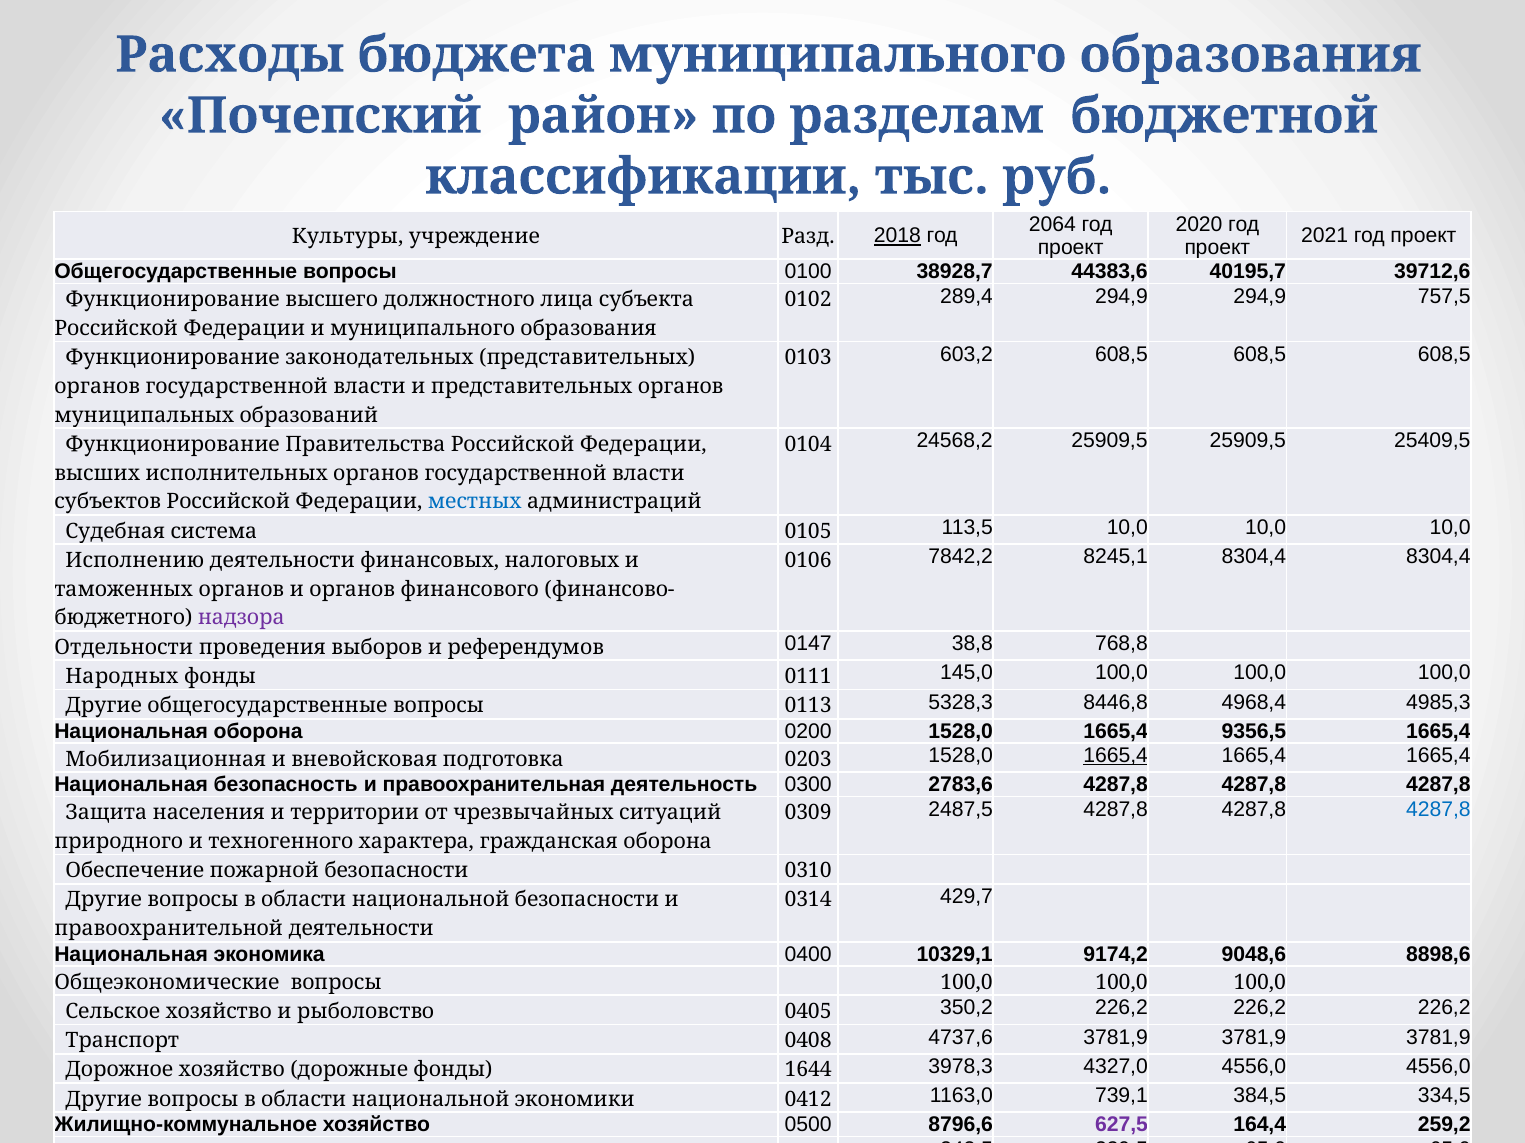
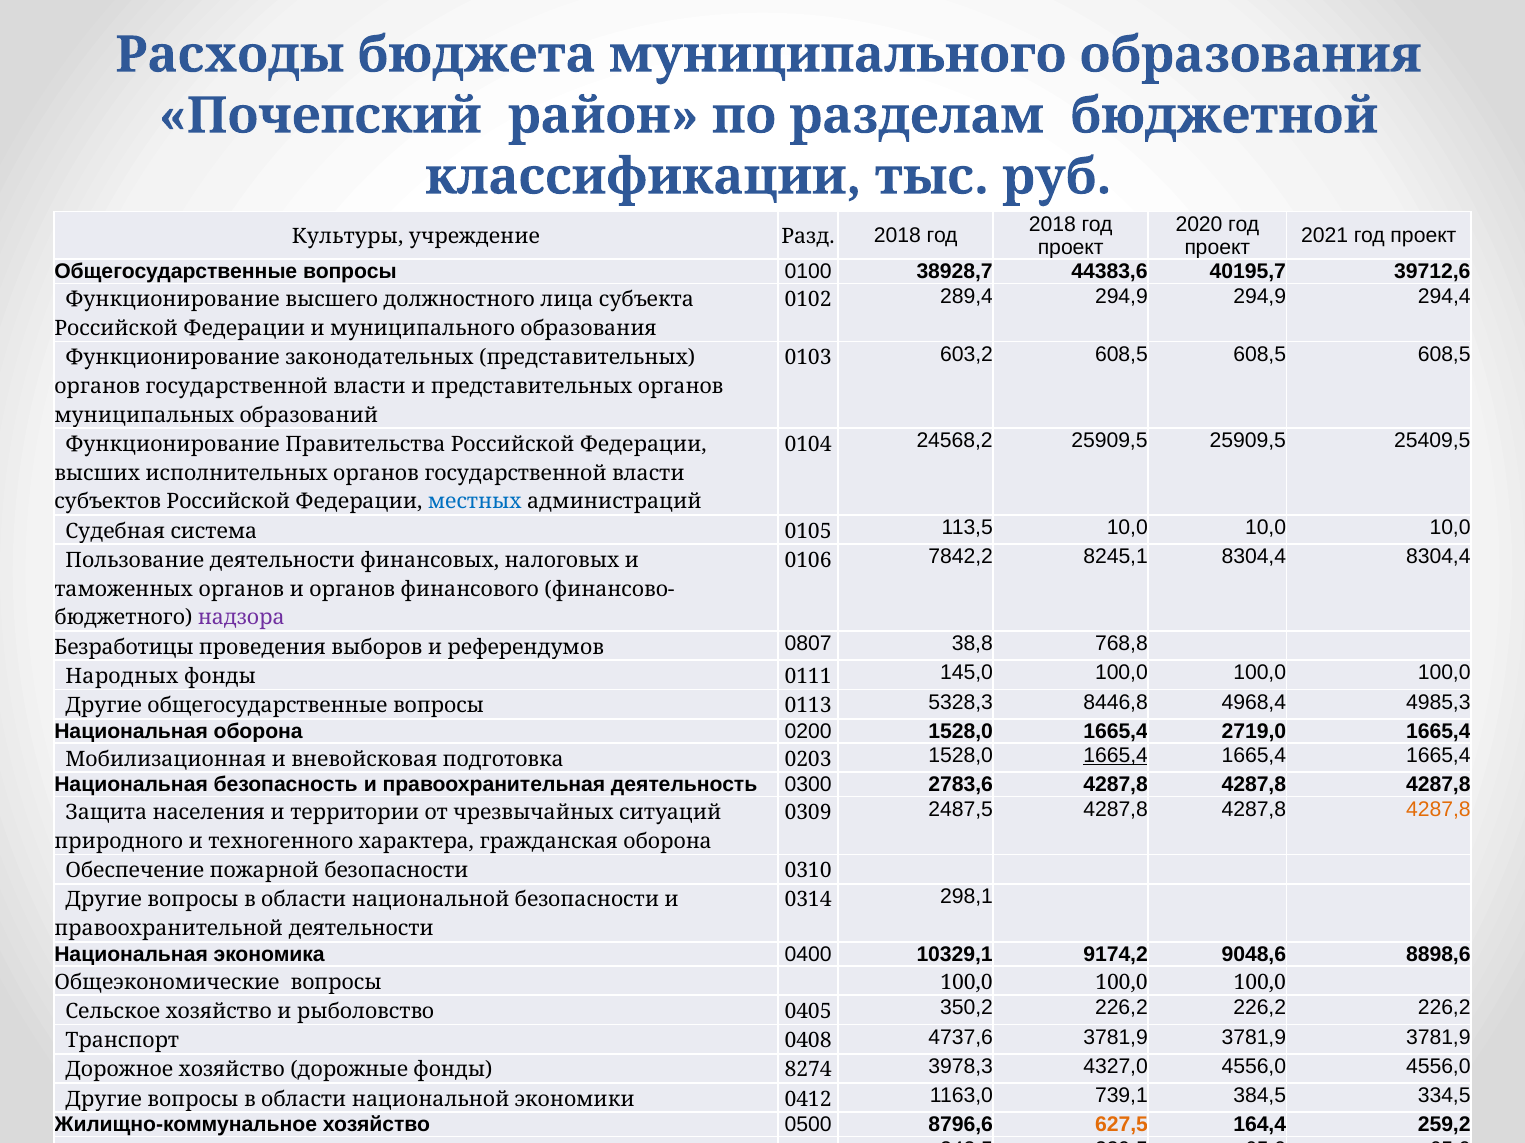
2064: 2064 -> 2018 (1052, 224)
2018 underline: present -> none (897, 236)
757,5: 757,5 -> 294,4 (1444, 296)
Исполнению: Исполнению -> Пользование (135, 561)
Отдельности: Отдельности -> Безработицы (124, 648)
0147: 0147 -> 0807 (808, 644)
9356,5: 9356,5 -> 2719,0 (1254, 732)
4287,8 colour: blue -> orange (1438, 810)
429,7: 429,7 -> 298,1 (967, 897)
1644: 1644 -> 8274 (808, 1071)
627,5 colour: purple -> orange (1122, 1126)
